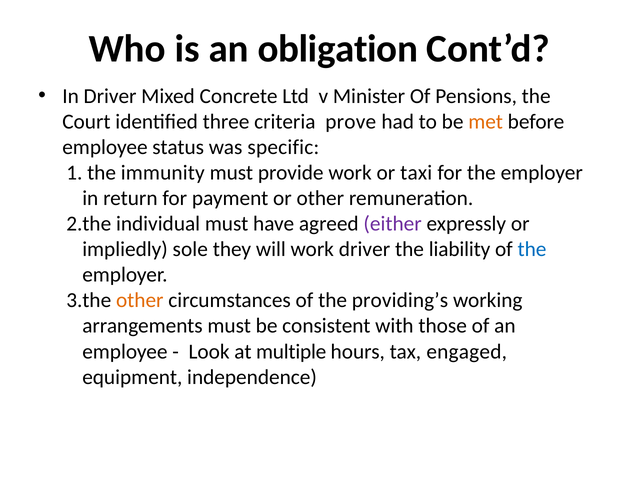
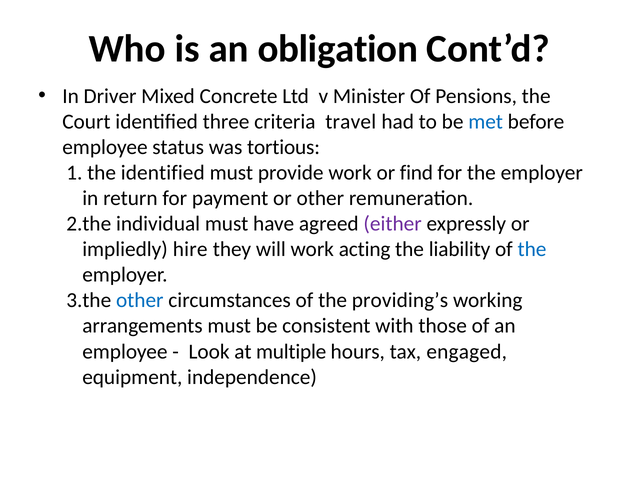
prove: prove -> travel (351, 122)
met colour: orange -> blue (486, 122)
specific: specific -> tortious (284, 147)
the immunity: immunity -> identified (163, 173)
taxi: taxi -> find (416, 173)
sole: sole -> hire (190, 249)
work driver: driver -> acting (365, 249)
other colour: orange -> blue (140, 301)
